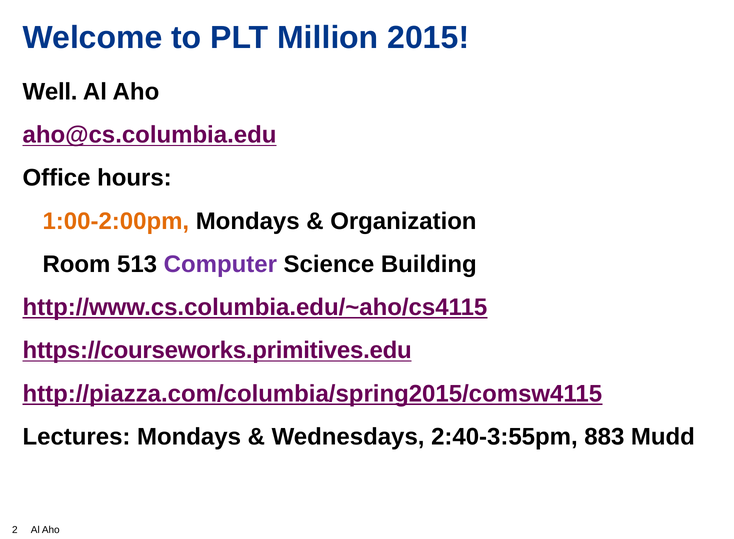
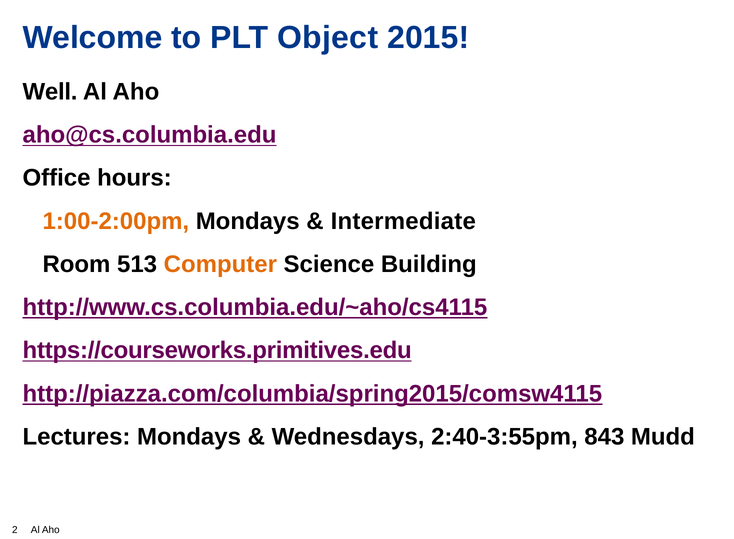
Million: Million -> Object (328, 38)
Organization: Organization -> Intermediate (403, 221)
Computer colour: purple -> orange (220, 265)
883: 883 -> 843 (604, 437)
